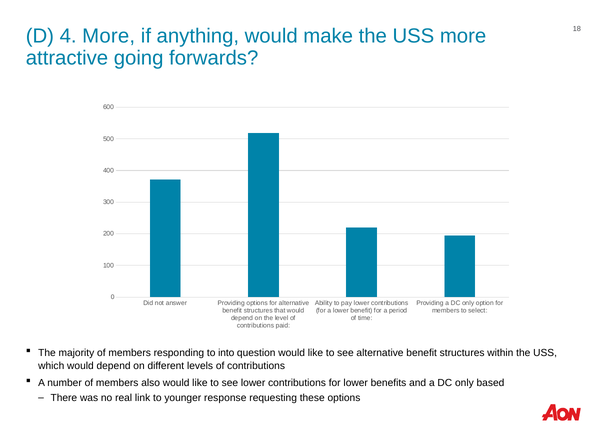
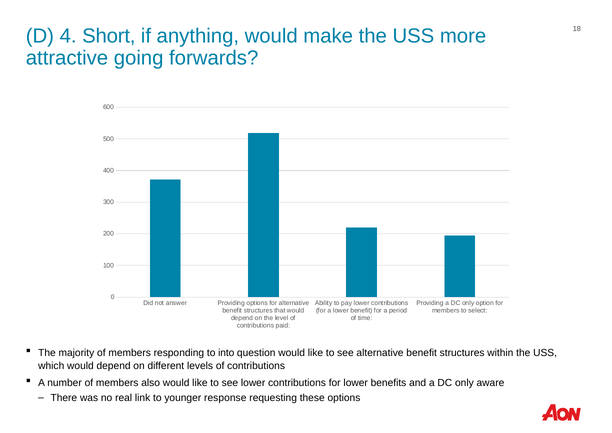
4 More: More -> Short (109, 36)
based: based -> aware (490, 383)
